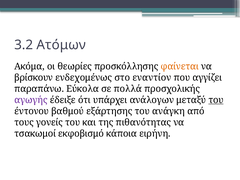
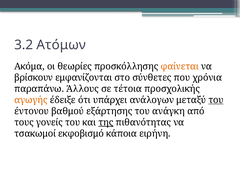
ενδεχομένως: ενδεχομένως -> εμφανίζονται (84, 78)
εναντίον: εναντίον -> σύνθετες (152, 78)
αγγίζει: αγγίζει -> χρόνια (207, 78)
Εύκολα: Εύκολα -> Άλλους (83, 89)
πολλά: πολλά -> τέτοια (128, 89)
αγωγής colour: purple -> orange (31, 100)
της underline: none -> present (106, 122)
